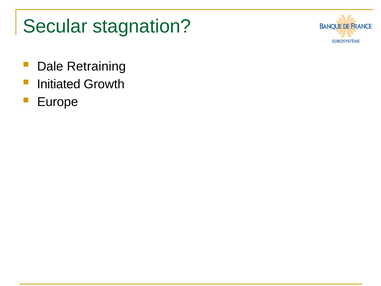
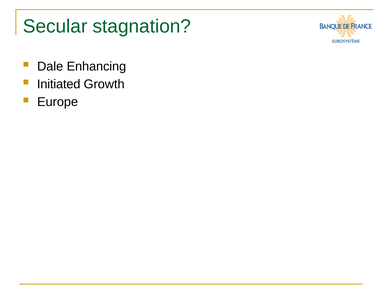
Retraining: Retraining -> Enhancing (96, 66)
